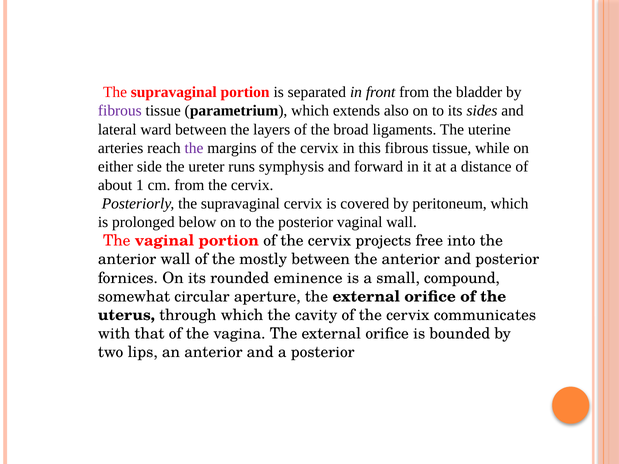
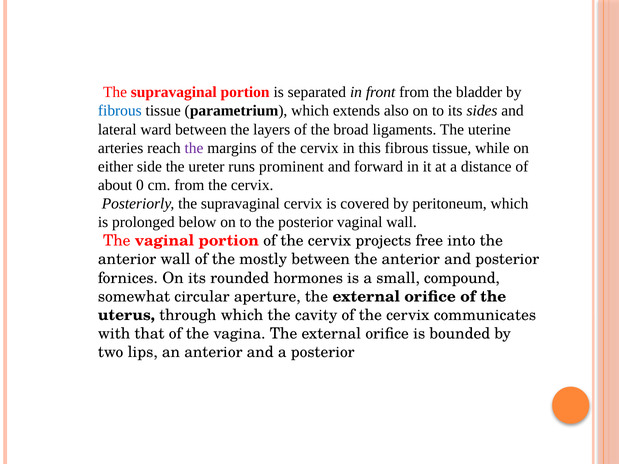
fibrous colour: purple -> blue (120, 111)
symphysis: symphysis -> prominent (291, 167)
1: 1 -> 0 (140, 185)
eminence: eminence -> hormones (308, 278)
